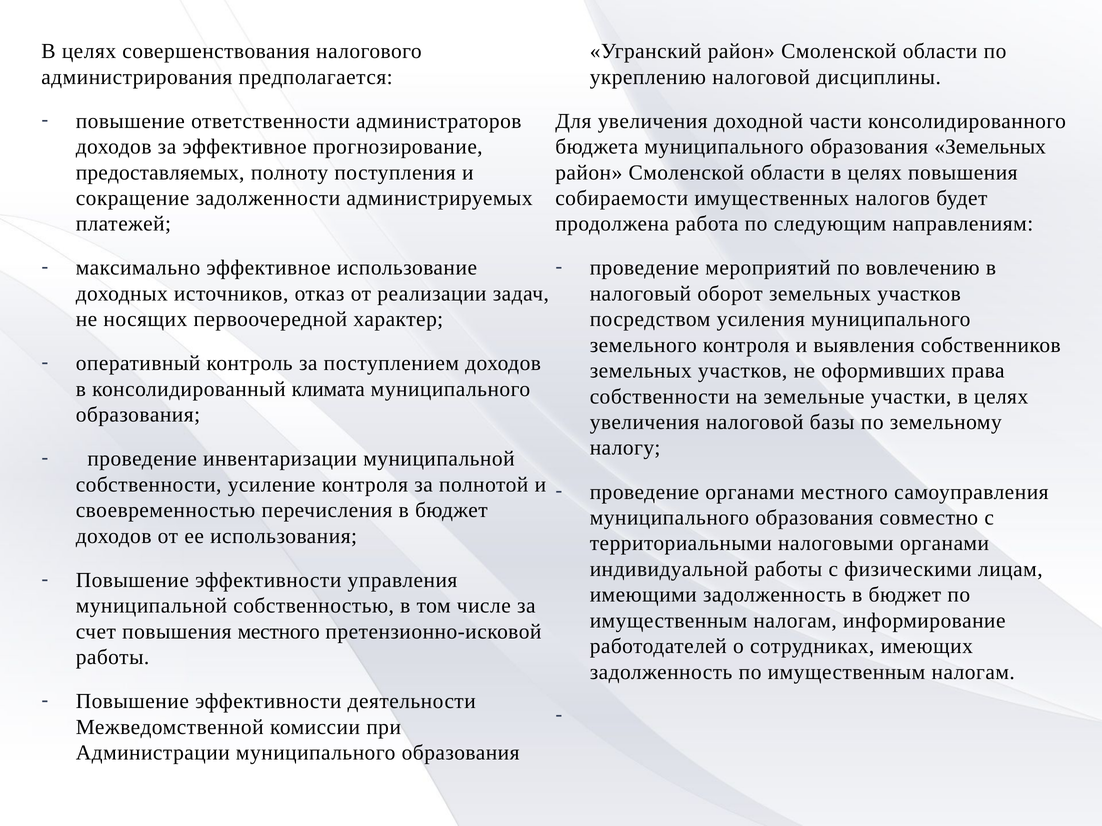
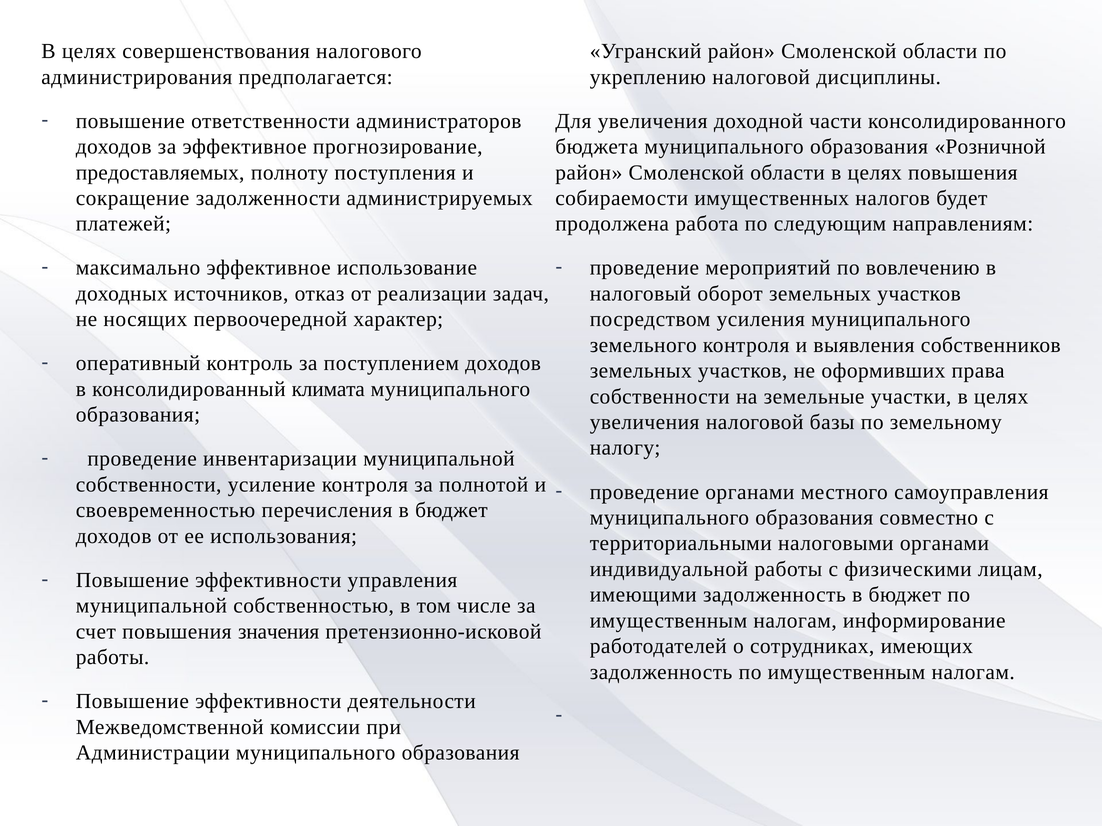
образования Земельных: Земельных -> Розничной (990, 147)
повышения местного: местного -> значения (279, 632)
